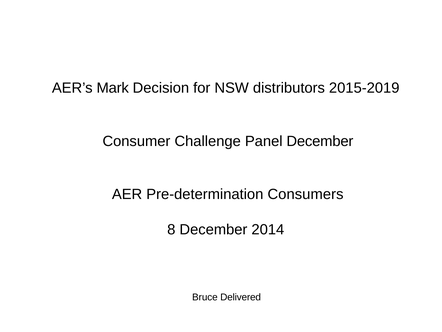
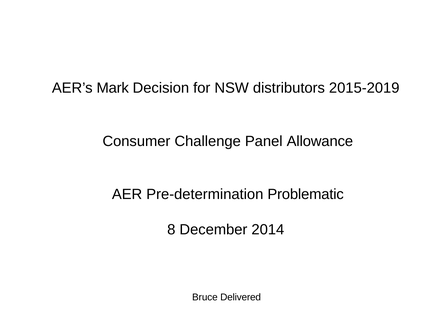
Panel December: December -> Allowance (320, 141)
Consumers: Consumers -> Problematic (306, 194)
